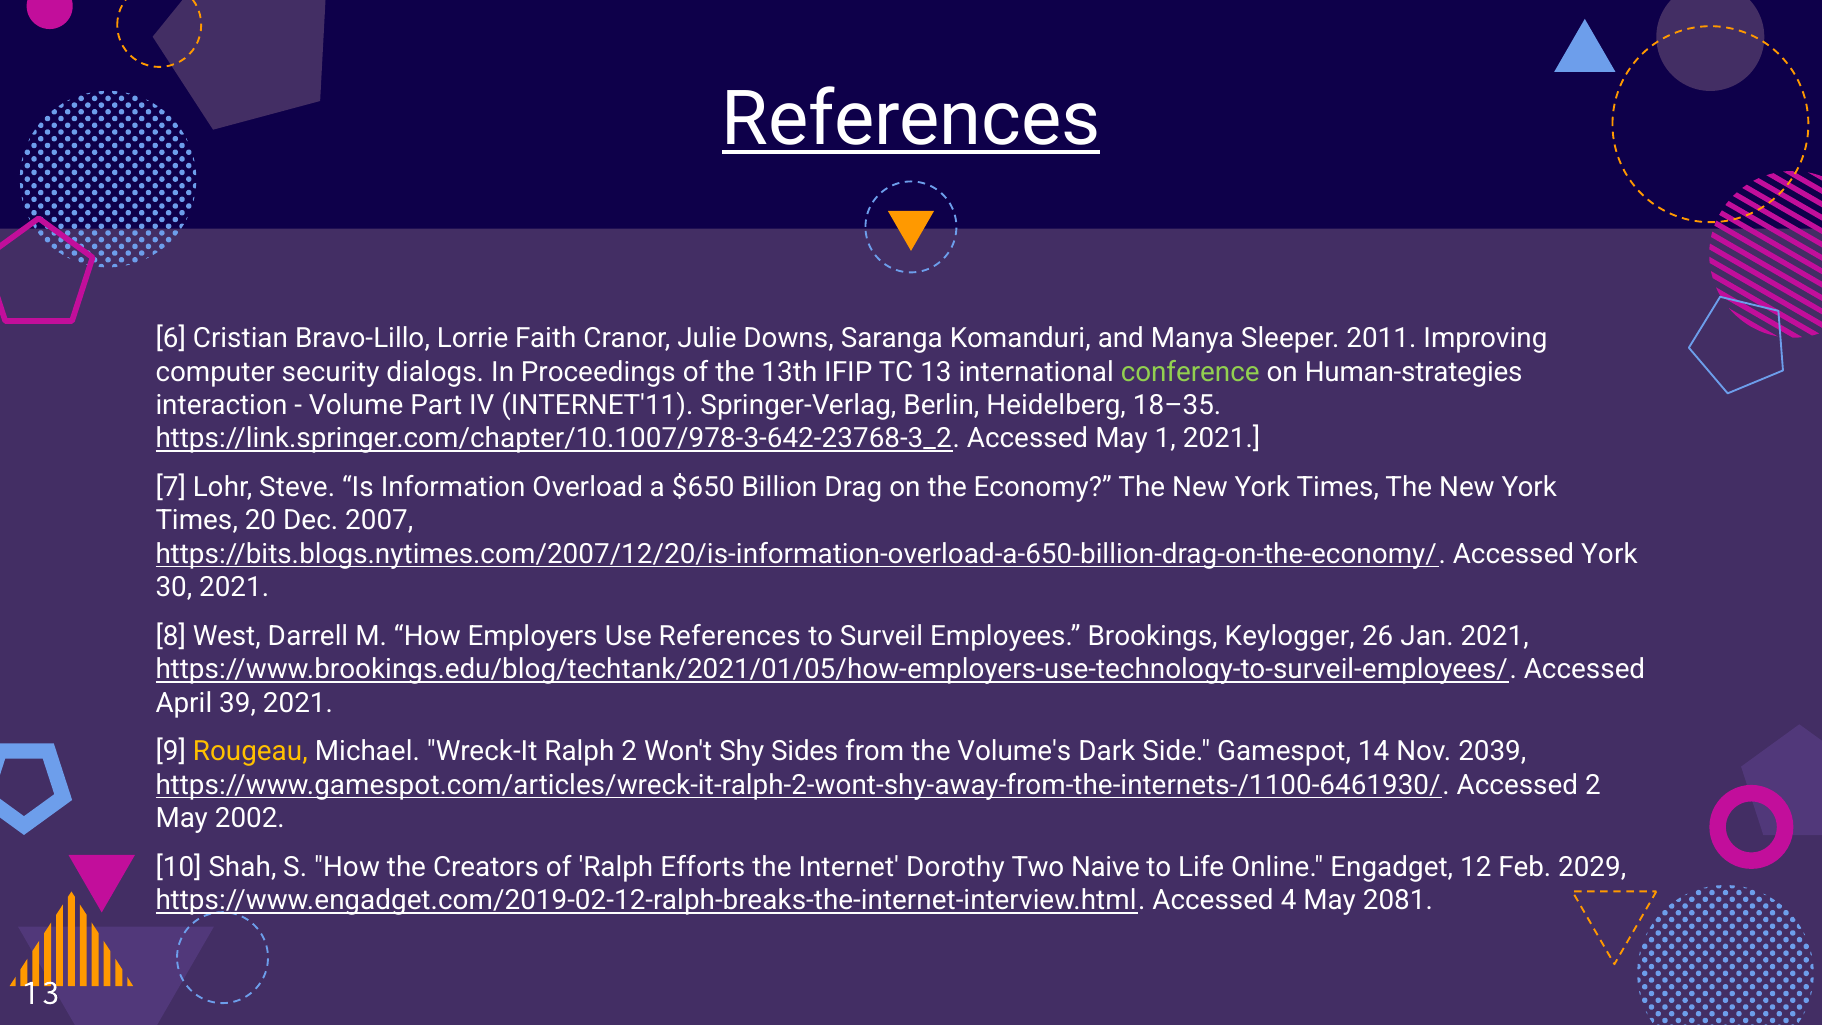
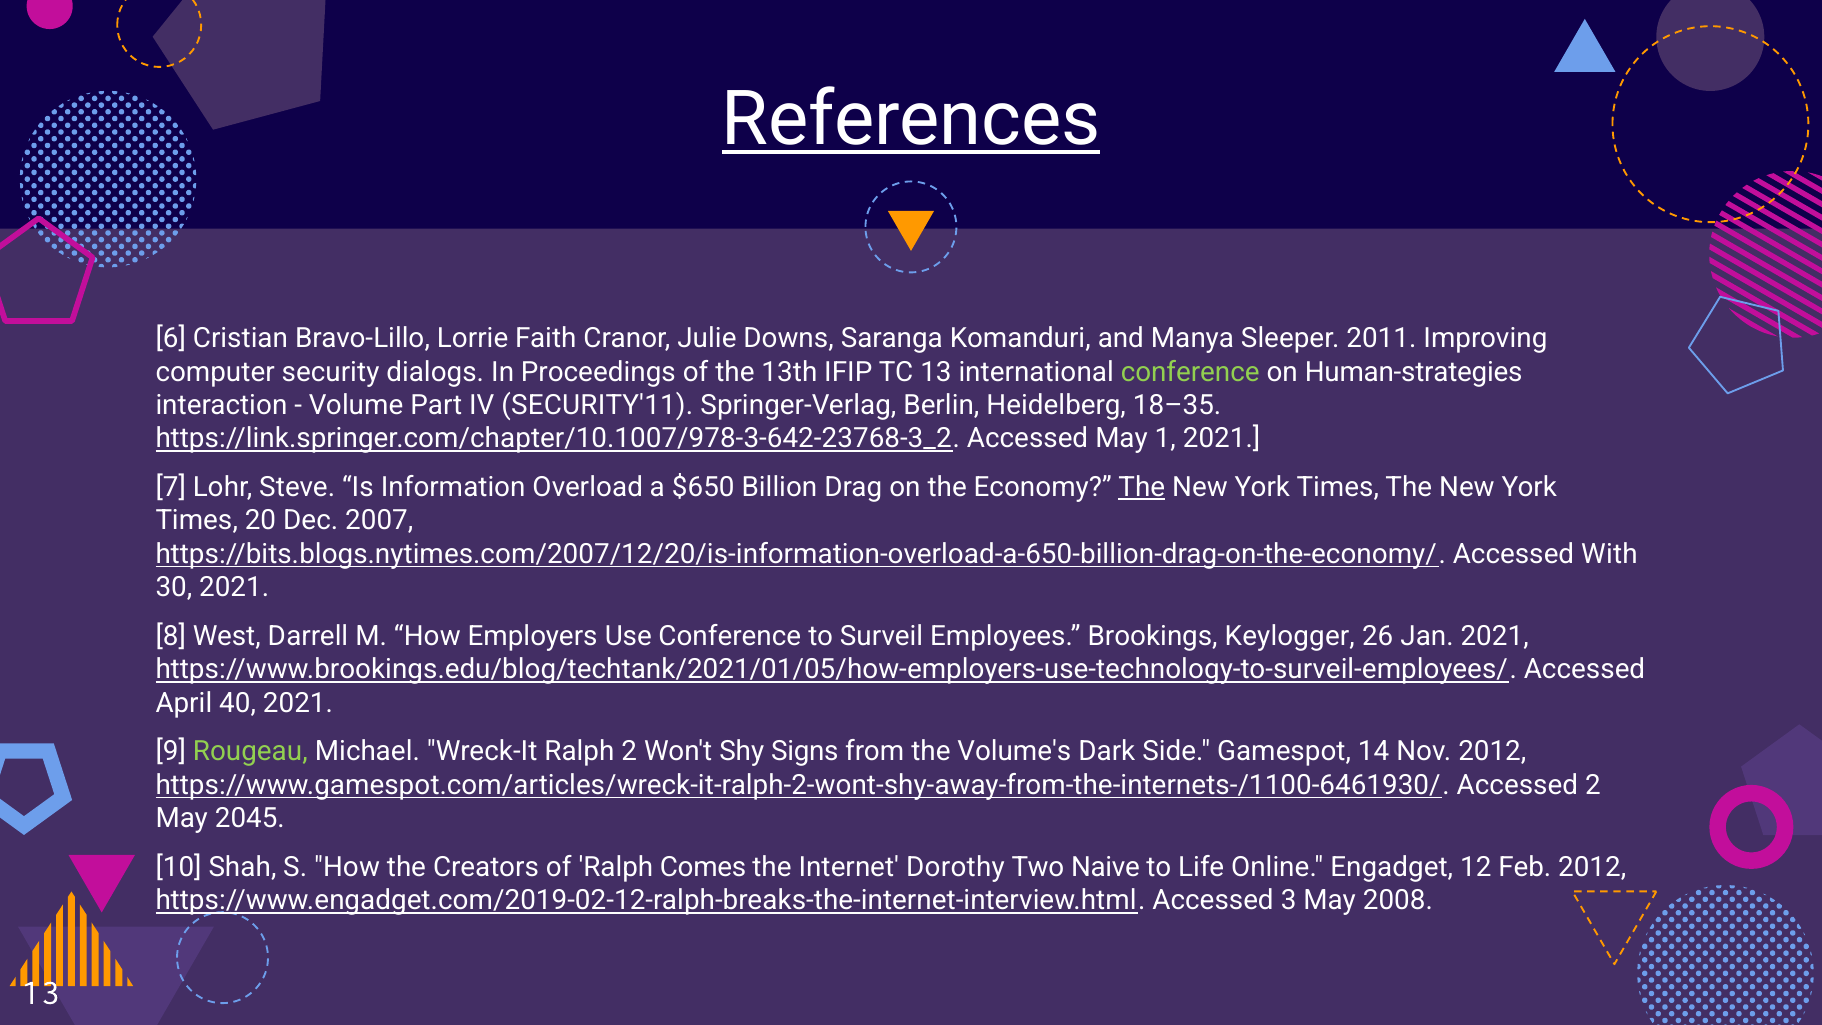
INTERNET'11: INTERNET'11 -> SECURITY'11 (597, 405)
The underline: none -> present (1142, 487)
Accessed York: York -> With (1609, 554)
Use References: References -> Conference (730, 636)
39: 39 -> 40 (238, 703)
Rougeau colour: yellow -> light green (250, 752)
Sides: Sides -> Signs (805, 752)
Nov 2039: 2039 -> 2012 (1492, 752)
2002: 2002 -> 2045 (250, 819)
Efforts: Efforts -> Comes (703, 867)
Feb 2029: 2029 -> 2012 (1592, 867)
4: 4 -> 3 (1289, 901)
2081: 2081 -> 2008 (1398, 901)
